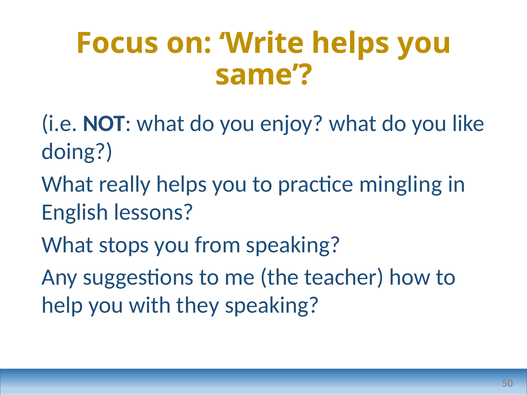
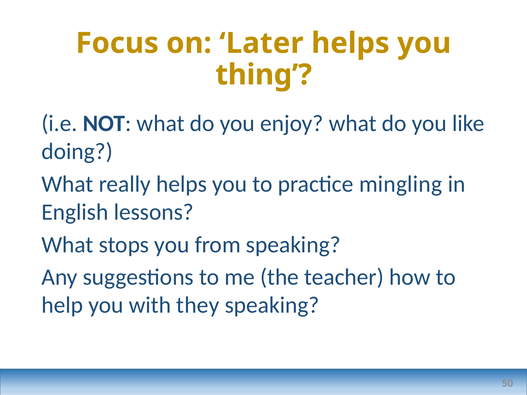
Write: Write -> Later (261, 43)
same: same -> thing (264, 75)
